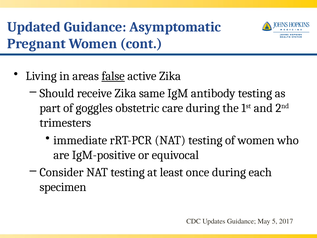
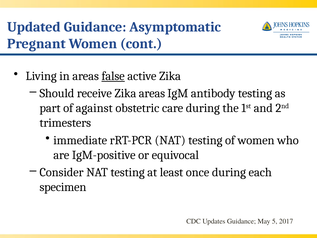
Zika same: same -> areas (152, 93)
goggles: goggles -> against (94, 108)
